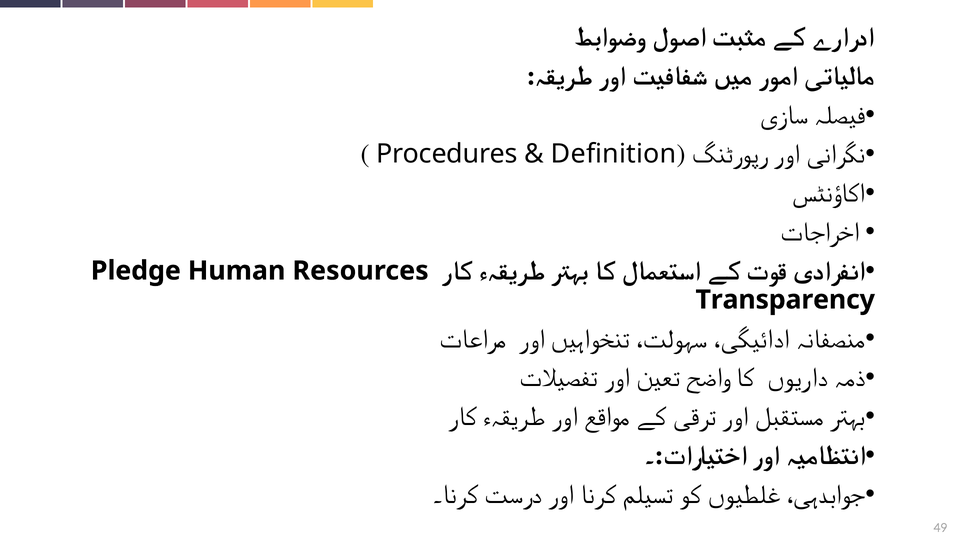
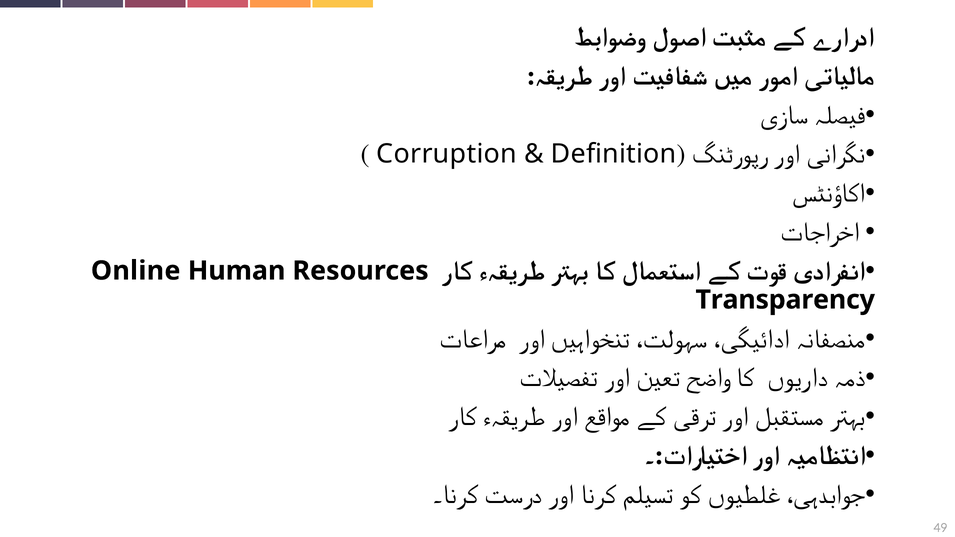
Procedures: Procedures -> Corruption (447, 154)
Pledge: Pledge -> Online (136, 271)
